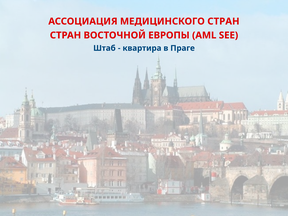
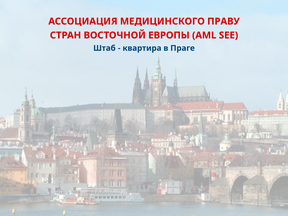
МЕДИЦИНСКОГО СТРАН: СТРАН -> ПРАВУ (223, 21)
